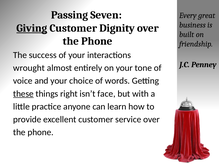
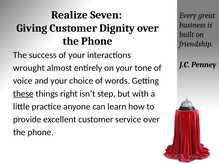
Passing: Passing -> Realize (69, 15)
Giving underline: present -> none (32, 28)
face: face -> step (107, 94)
